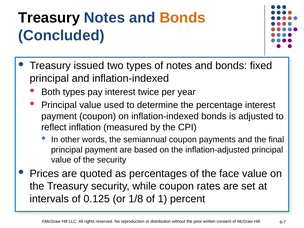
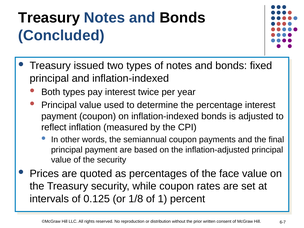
Bonds colour: orange -> black (183, 18)
